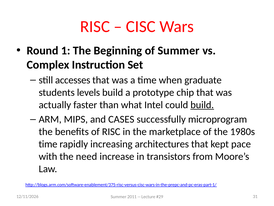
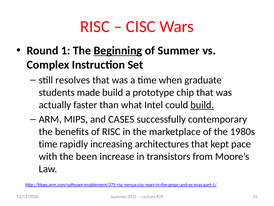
Beginning underline: none -> present (118, 50)
accesses: accesses -> resolves (73, 80)
levels: levels -> made (88, 92)
microprogram: microprogram -> contemporary (218, 119)
need: need -> been (86, 156)
